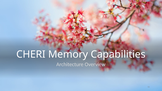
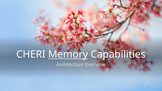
Memory underline: none -> present (68, 54)
